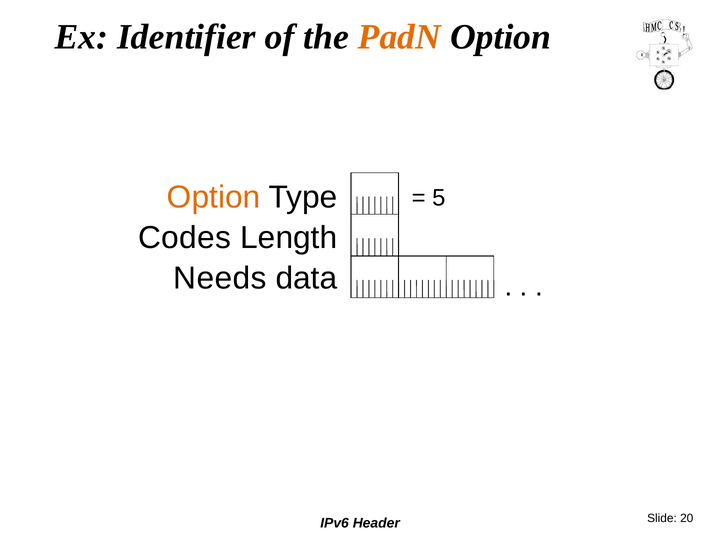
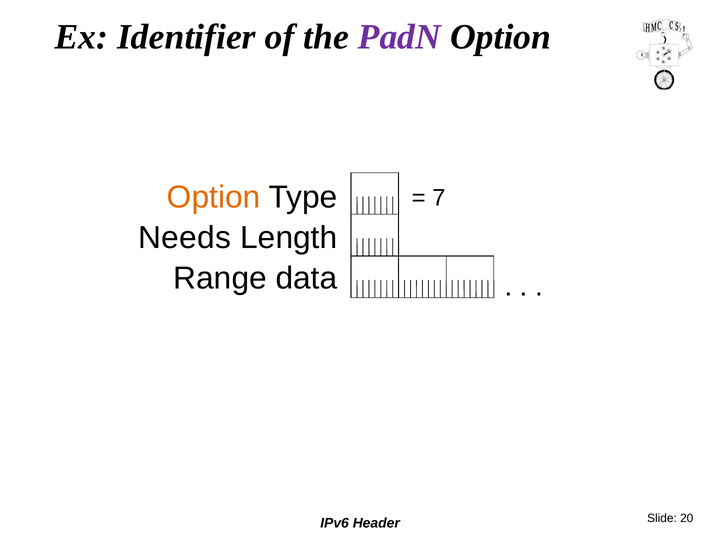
PadN colour: orange -> purple (399, 37)
5: 5 -> 7 (439, 198)
Codes: Codes -> Needs (185, 238)
Needs: Needs -> Range (220, 278)
